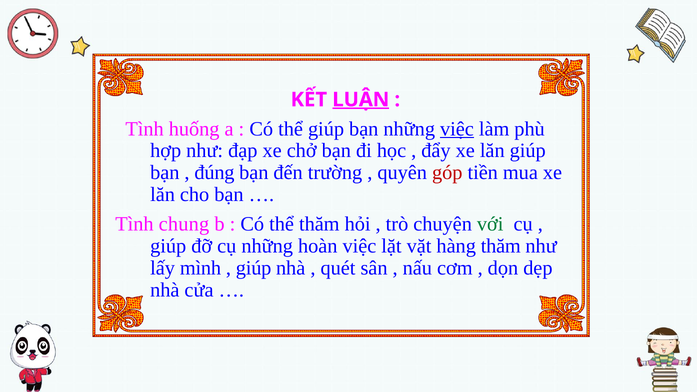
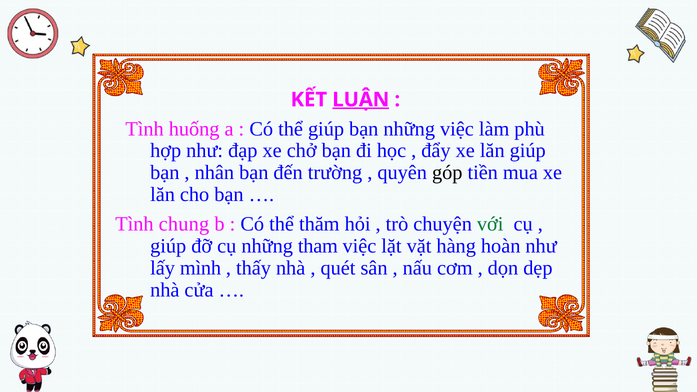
việc underline: present -> none (457, 129)
đúng: đúng -> nhân (214, 173)
góp colour: red -> black (447, 173)
hoàn: hoàn -> tham (318, 246)
hàng thăm: thăm -> hoàn (501, 246)
giúp: giúp -> thấy (254, 268)
